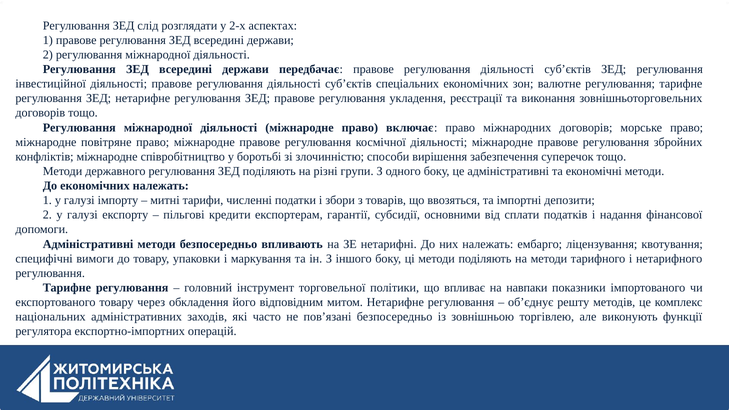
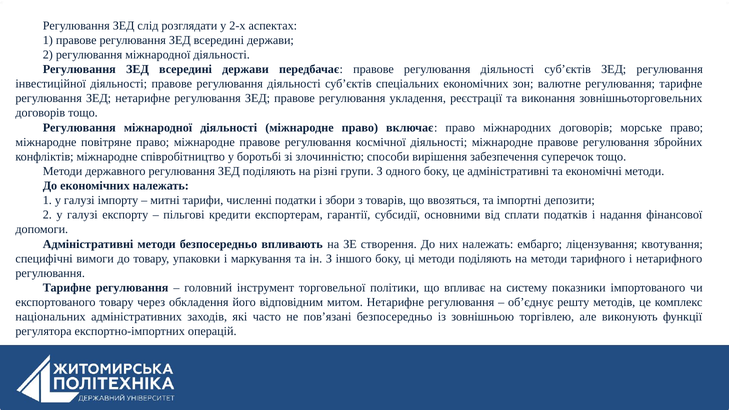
нетарифні: нетарифні -> створення (389, 244)
навпаки: навпаки -> систему (527, 288)
